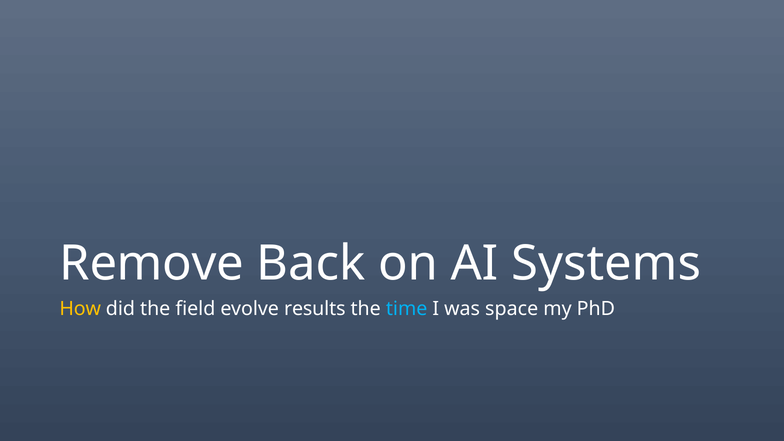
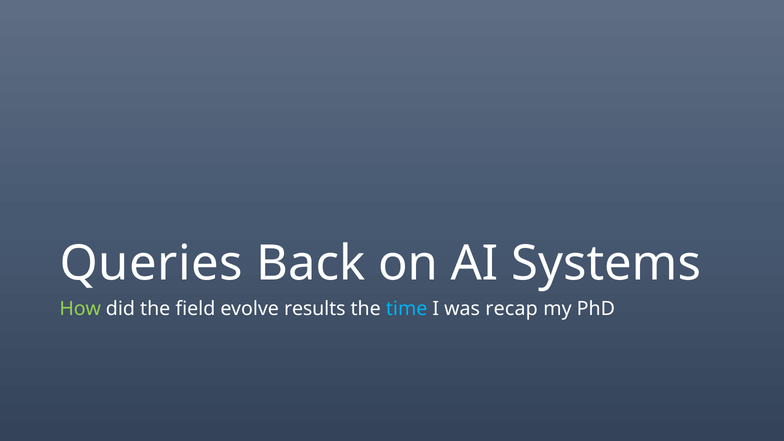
Remove: Remove -> Queries (151, 264)
How colour: yellow -> light green (80, 309)
space: space -> recap (512, 309)
